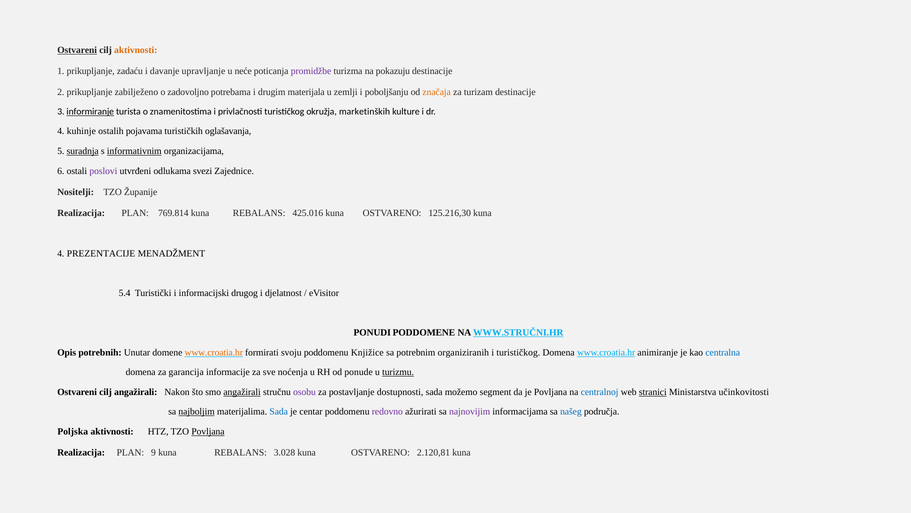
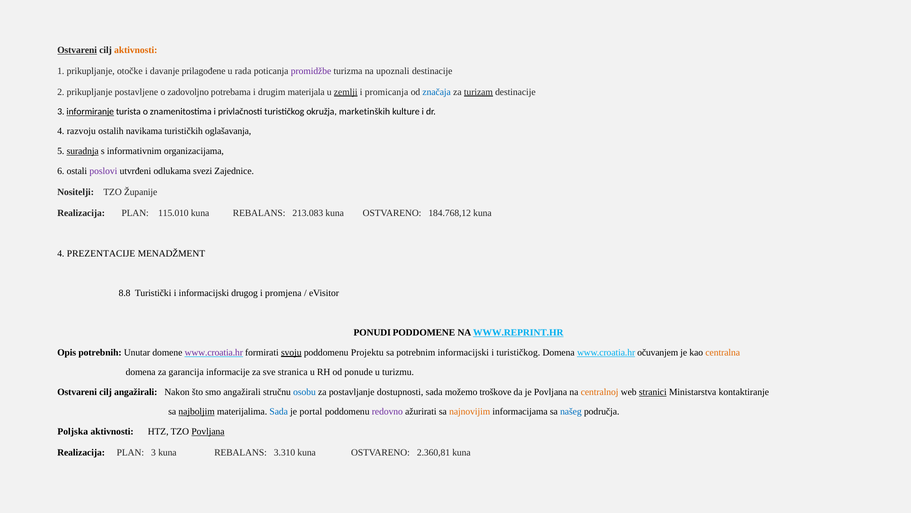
zadaću: zadaću -> otočke (130, 71)
upravljanje: upravljanje -> prilagođene (204, 71)
neće: neće -> rada (243, 71)
pokazuju: pokazuju -> upoznali (393, 71)
zabilježeno: zabilježeno -> postavljene (136, 92)
zemlji underline: none -> present (346, 92)
poboljšanju: poboljšanju -> promicanja (387, 92)
značaja colour: orange -> blue (437, 92)
turizam underline: none -> present (478, 92)
kuhinje: kuhinje -> razvoju (81, 131)
pojavama: pojavama -> navikama (144, 131)
informativnim underline: present -> none (134, 151)
769.814: 769.814 -> 115.010 (173, 213)
425.016: 425.016 -> 213.083 (308, 213)
125.216,30: 125.216,30 -> 184.768,12 (450, 213)
5.4: 5.4 -> 8.8 (125, 293)
djelatnost: djelatnost -> promjena (283, 293)
WWW.STRUČNI.HR: WWW.STRUČNI.HR -> WWW.REPRINT.HR (518, 332)
www.croatia.hr colour: orange -> purple (214, 352)
svoju underline: none -> present (291, 352)
Knjižice: Knjižice -> Projektu (367, 352)
potrebnim organiziranih: organiziranih -> informacijski (463, 352)
animiranje: animiranje -> očuvanjem (658, 352)
centralna colour: blue -> orange (723, 352)
noćenja: noćenja -> stranica (293, 372)
turizmu underline: present -> none (398, 372)
angažirali underline: present -> none (242, 392)
osobu colour: purple -> blue (305, 392)
segment: segment -> troškove (496, 392)
centralnoj colour: blue -> orange (600, 392)
učinkovitosti: učinkovitosti -> kontaktiranje (744, 392)
centar: centar -> portal (311, 411)
najnovijim colour: purple -> orange (470, 411)
PLAN 9: 9 -> 3 (153, 452)
3.028: 3.028 -> 3.310 (284, 452)
2.120,81: 2.120,81 -> 2.360,81 (433, 452)
